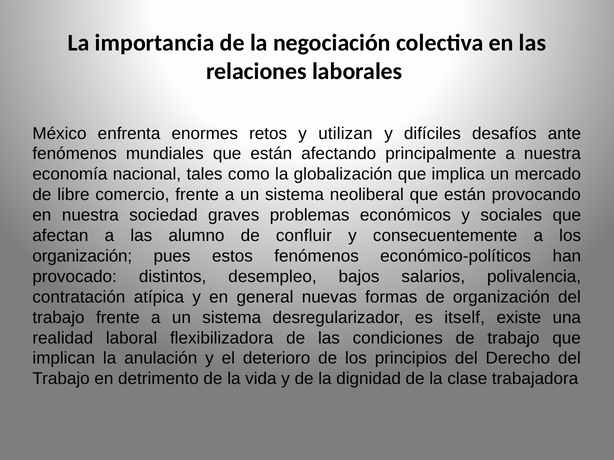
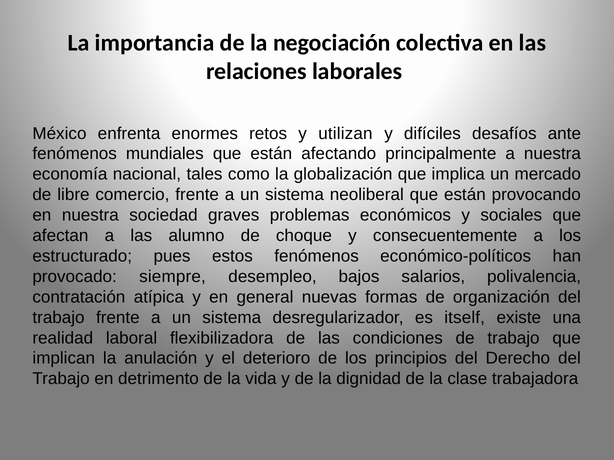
confluir: confluir -> choque (304, 236)
organización: organización -> estructurado (82, 256)
distintos: distintos -> siempre (173, 277)
